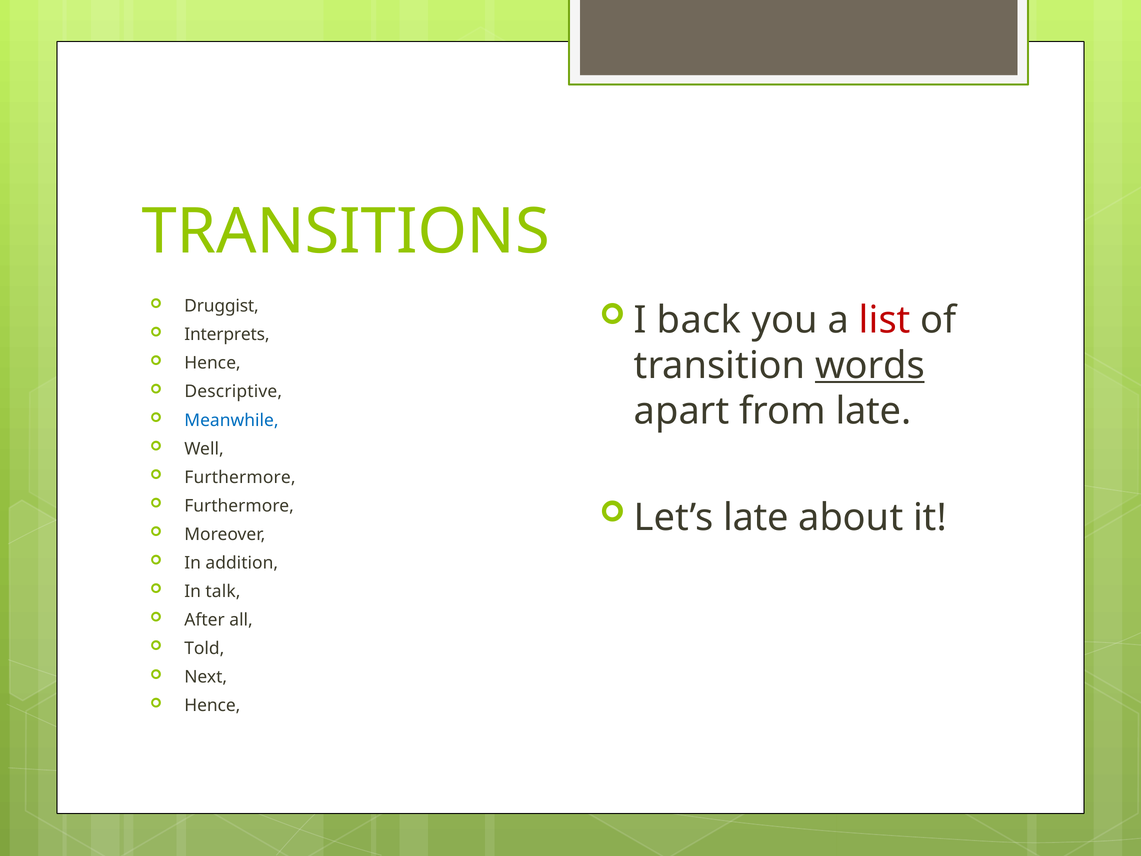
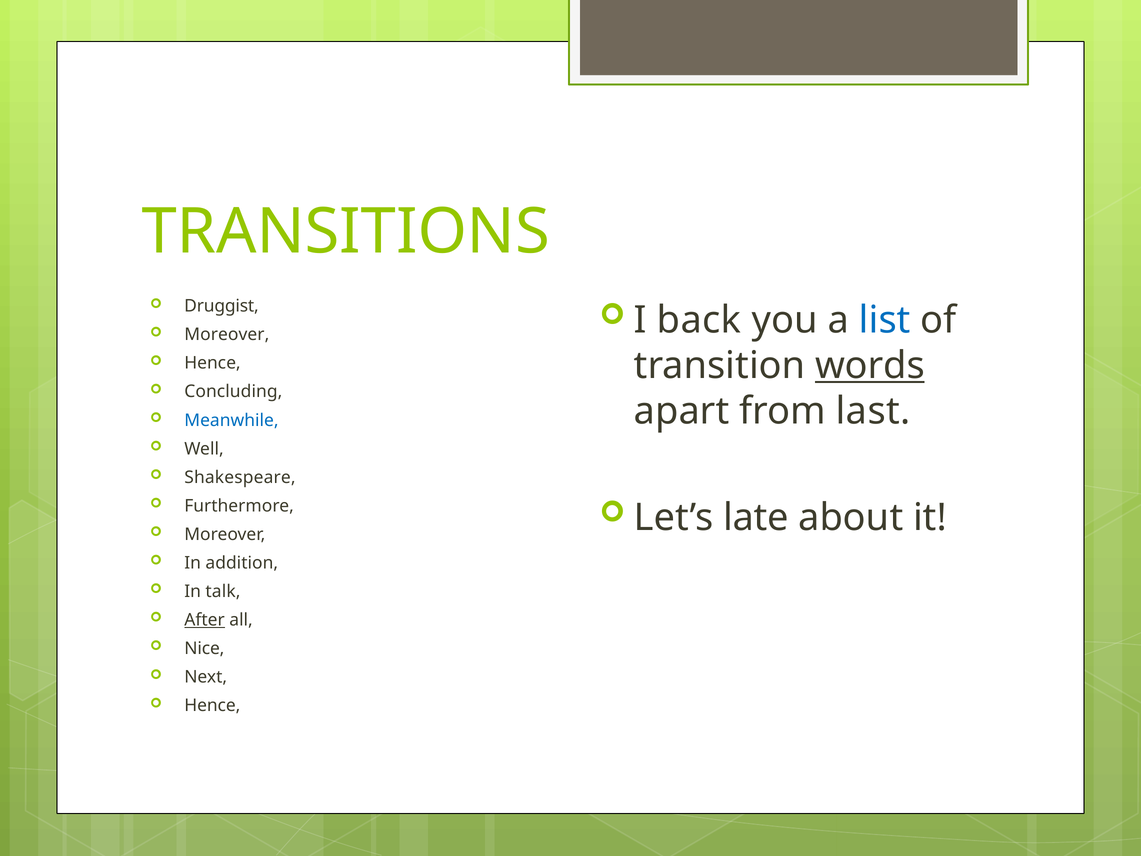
list colour: red -> blue (885, 320)
Interprets: Interprets -> Moreover (227, 335)
Descriptive: Descriptive -> Concluding (233, 392)
from late: late -> last (873, 411)
Furthermore: Furthermore -> Shakespeare (240, 477)
After underline: none -> present (205, 620)
Told: Told -> Nice (204, 648)
